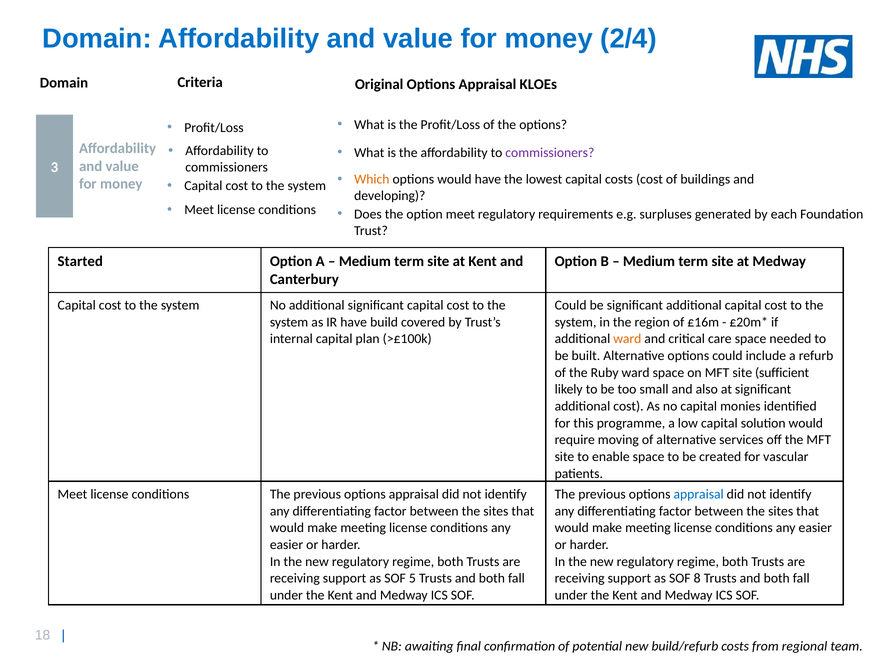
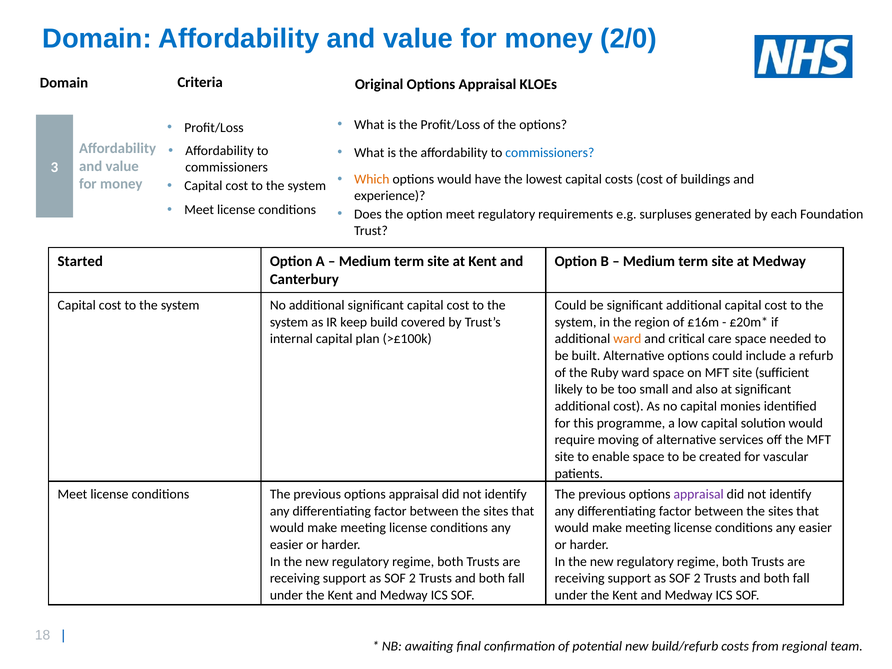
2/4: 2/4 -> 2/0 (629, 39)
commissioners colour: purple -> blue (550, 153)
developing: developing -> experience (390, 196)
IR have: have -> keep (354, 322)
appraisal colour: blue -> purple (699, 494)
5: 5 -> 2 (412, 578)
8: 8 -> 2 (697, 578)
